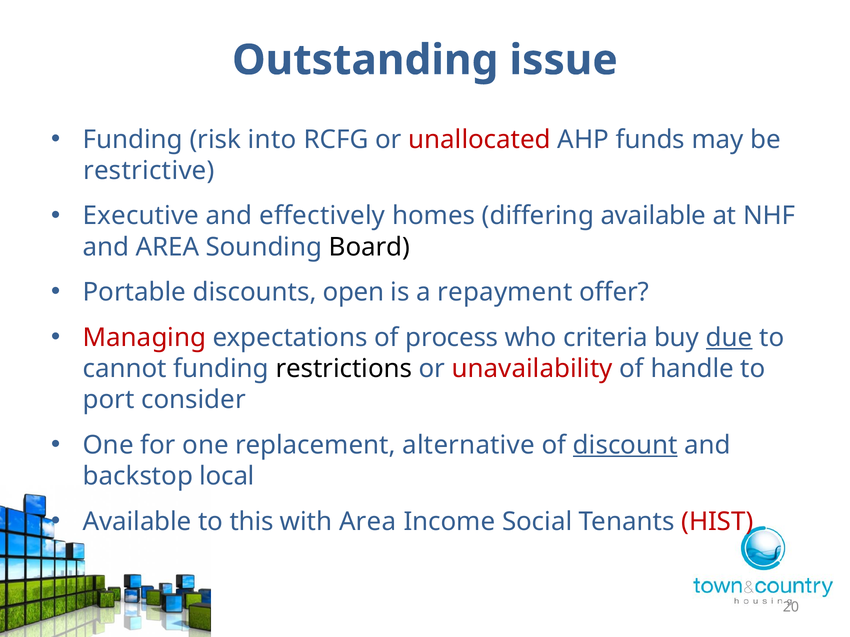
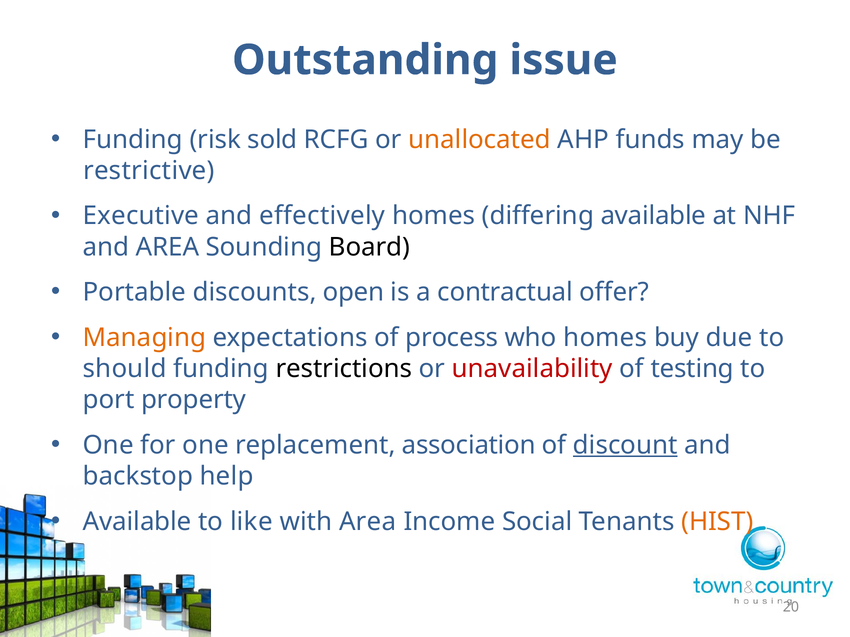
into: into -> sold (272, 140)
unallocated colour: red -> orange (480, 140)
repayment: repayment -> contractual (505, 293)
Managing colour: red -> orange (144, 338)
who criteria: criteria -> homes (605, 338)
due underline: present -> none (729, 338)
cannot: cannot -> should (125, 369)
handle: handle -> testing (692, 369)
consider: consider -> property (194, 400)
alternative: alternative -> association (469, 445)
local: local -> help (227, 477)
this: this -> like (251, 522)
HIST colour: red -> orange (717, 522)
